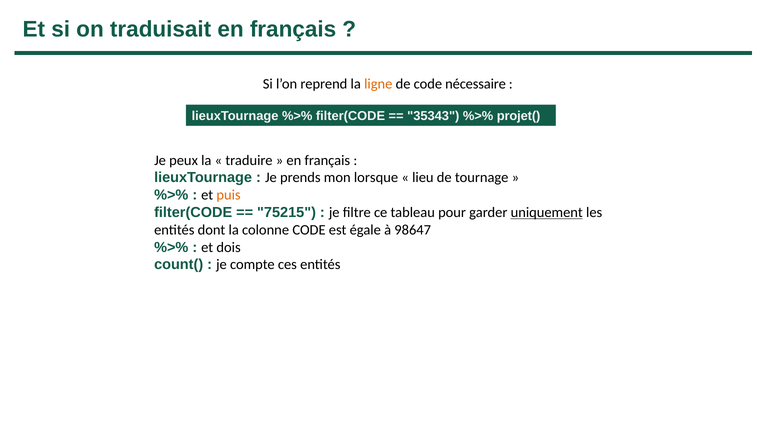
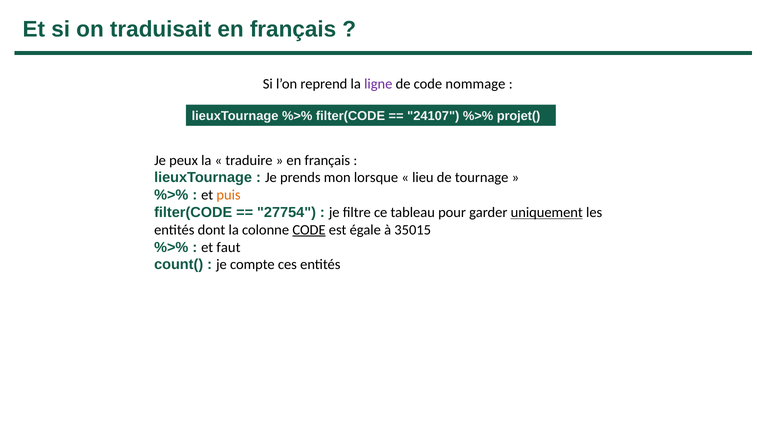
ligne colour: orange -> purple (378, 84)
nécessaire: nécessaire -> nommage (475, 84)
35343: 35343 -> 24107 (433, 116)
75215: 75215 -> 27754 (287, 212)
CODE underline: none -> present (309, 230)
98647: 98647 -> 35015 (413, 230)
dois: dois -> faut (228, 247)
